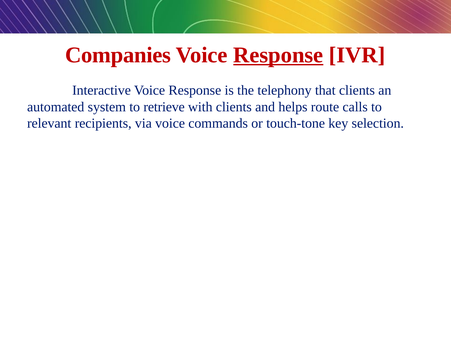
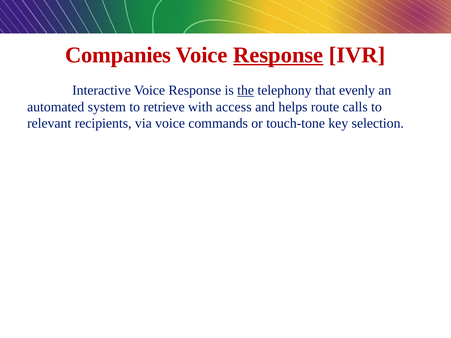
the underline: none -> present (246, 90)
that clients: clients -> evenly (357, 90)
with clients: clients -> access (234, 107)
